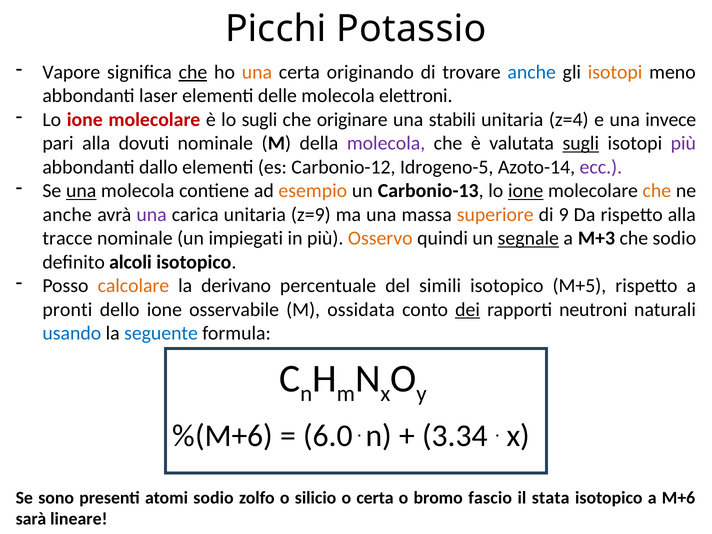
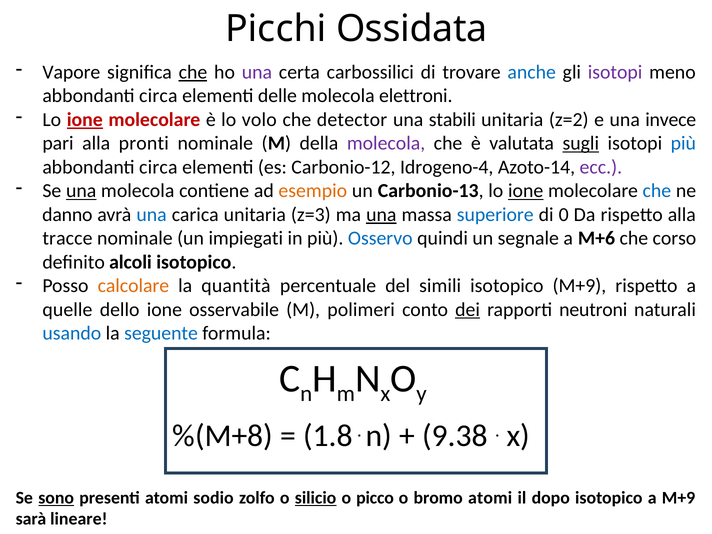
Potassio: Potassio -> Ossidata (412, 29)
una colour: orange -> purple (257, 72)
originando: originando -> carbossilici (370, 72)
isotopi colour: orange -> purple (615, 72)
laser: laser -> circa (158, 96)
ione underline: none -> present (85, 120)
lo sugli: sugli -> volo (259, 120)
originare: originare -> detector (352, 120)
z=4: z=4 -> z=2 (569, 120)
dovuti: dovuti -> pronti (144, 143)
più colour: purple -> blue (683, 143)
dallo: dallo -> circa (158, 167)
Idrogeno-5: Idrogeno-5 -> Idrogeno-4 (447, 167)
che colour: orange -> blue (657, 191)
anche: anche -> danno (67, 215)
una colour: purple -> blue (152, 215)
z=9: z=9 -> z=3 (311, 215)
una underline: none -> present (381, 215)
superiore colour: orange -> blue (495, 215)
9: 9 -> 0 (564, 215)
Osservo colour: orange -> blue (380, 238)
segnale underline: present -> none (528, 238)
M+3: M+3 -> M+6 (597, 238)
che sodio: sodio -> corso (674, 238)
derivano: derivano -> quantità (236, 286)
isotopico M+5: M+5 -> M+9 (579, 286)
pronti: pronti -> quelle (67, 310)
ossidata: ossidata -> polimeri (361, 310)
%(M+6: %(M+6 -> %(M+8 (223, 436)
6.0: 6.0 -> 1.8 (328, 436)
3.34: 3.34 -> 9.38 (455, 436)
sono underline: none -> present (56, 498)
silicio underline: none -> present (316, 498)
o certa: certa -> picco (375, 498)
bromo fascio: fascio -> atomi (490, 498)
stata: stata -> dopo (551, 498)
a M+6: M+6 -> M+9 (679, 498)
